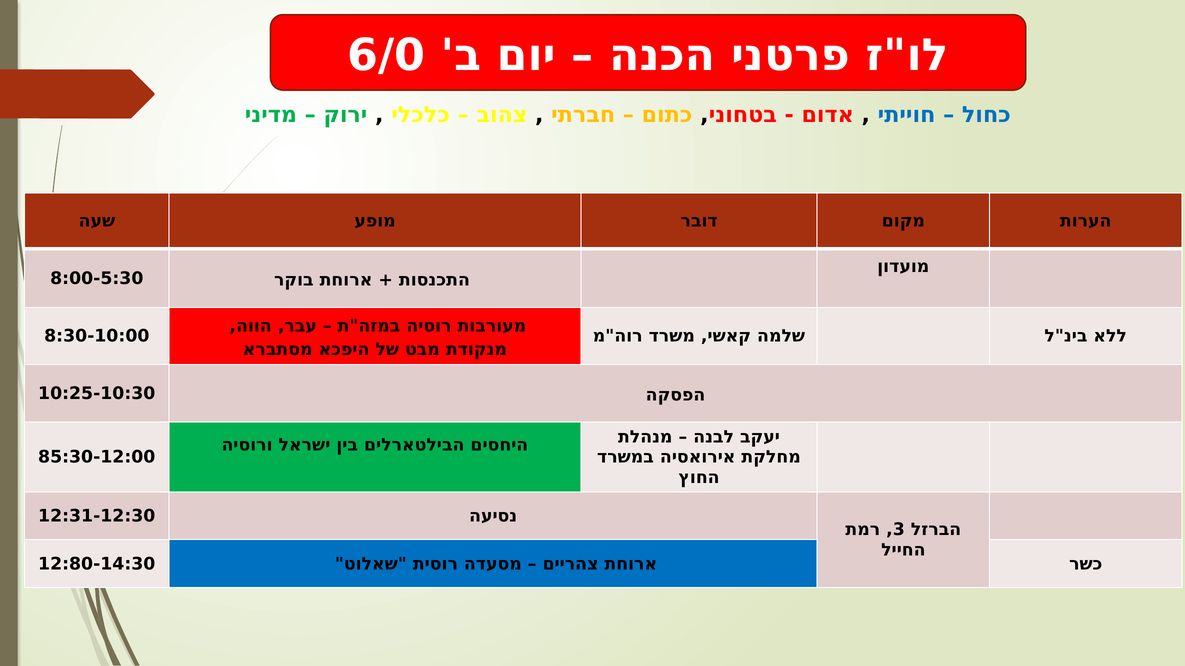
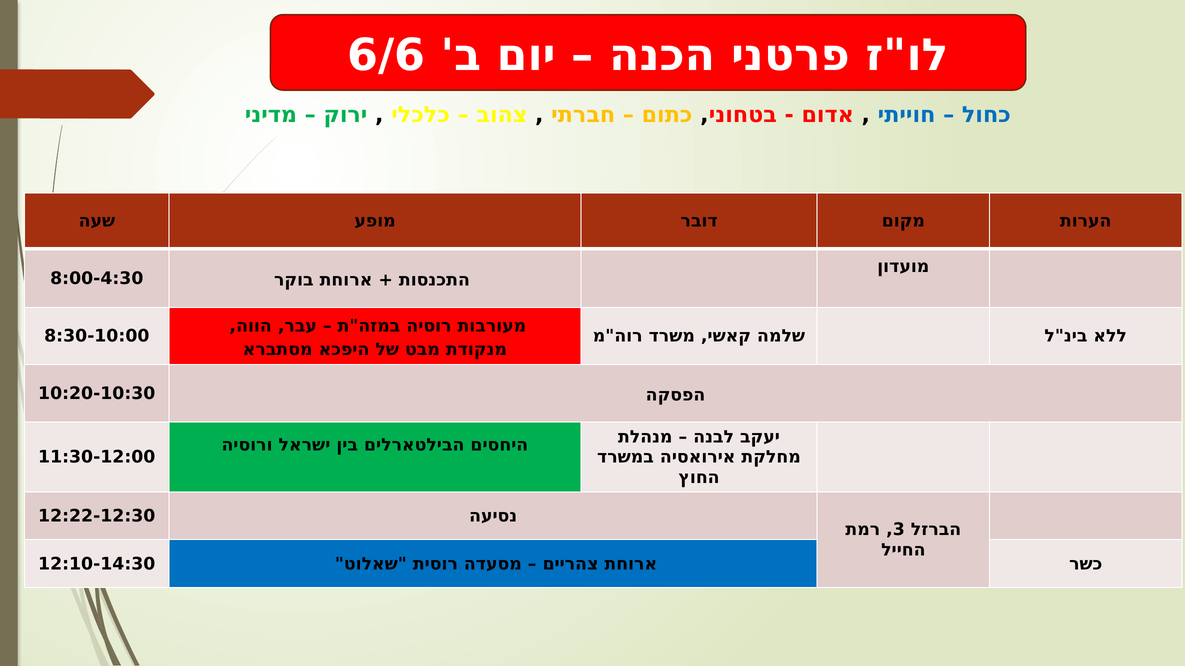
6/0: 6/0 -> 6/6 (386, 56)
8:00-5:30: 8:00-5:30 -> 8:00-4:30 (97, 279)
10:25-10:30: 10:25-10:30 -> 10:20-10:30 (97, 394)
85:30-12:00: 85:30-12:00 -> 11:30-12:00 (97, 458)
12:31-12:30: 12:31-12:30 -> 12:22-12:30 (97, 516)
12:80-14:30: 12:80-14:30 -> 12:10-14:30 (97, 564)
